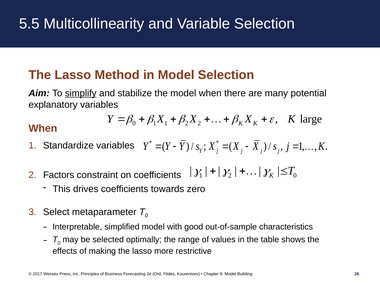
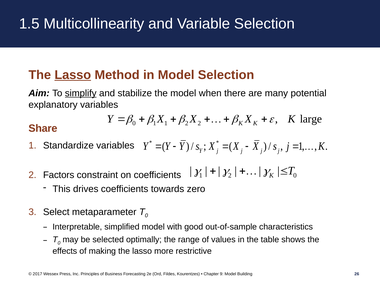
5.5: 5.5 -> 1.5 (29, 24)
Lasso underline: none -> present (73, 75)
When: When -> Share (43, 128)
